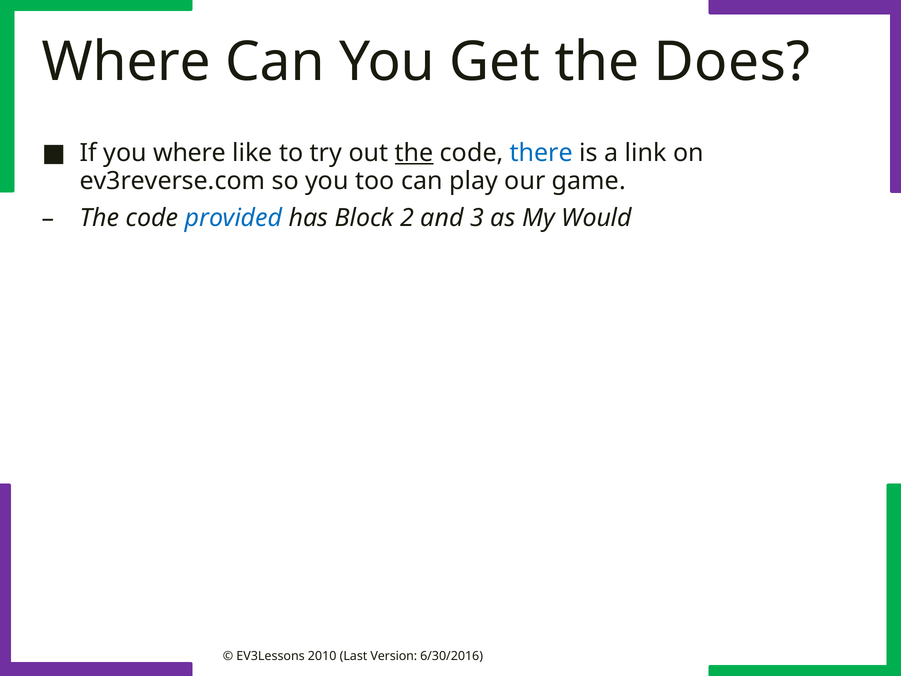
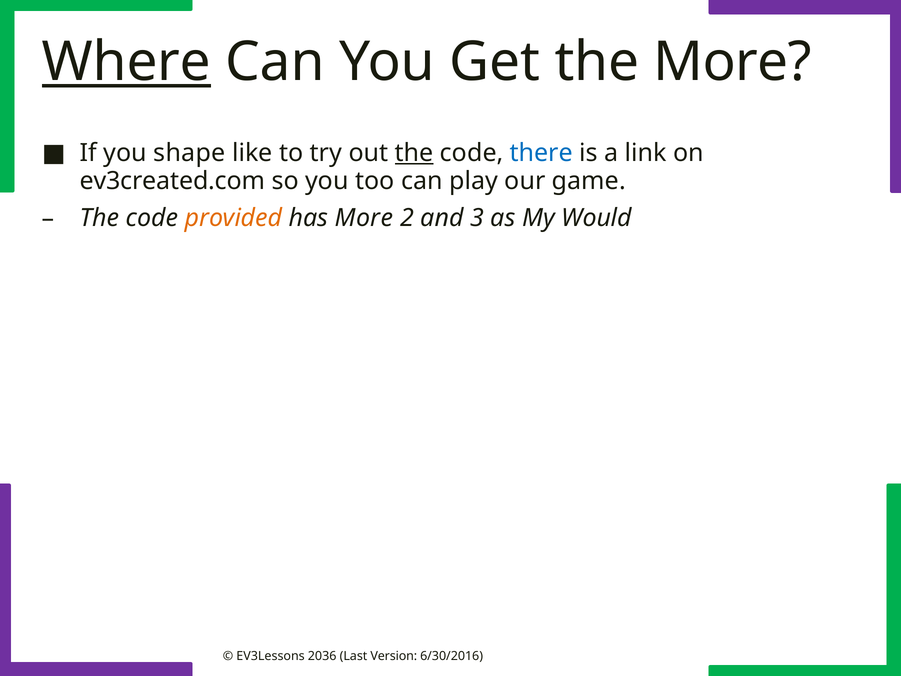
Where underline: none -> present (126, 62)
the Does: Does -> More (732, 62)
you where: where -> shape (189, 153)
ev3reverse.com: ev3reverse.com -> ev3created.com (172, 181)
provided colour: blue -> orange (233, 218)
has Block: Block -> More (364, 218)
2010: 2010 -> 2036 (322, 656)
